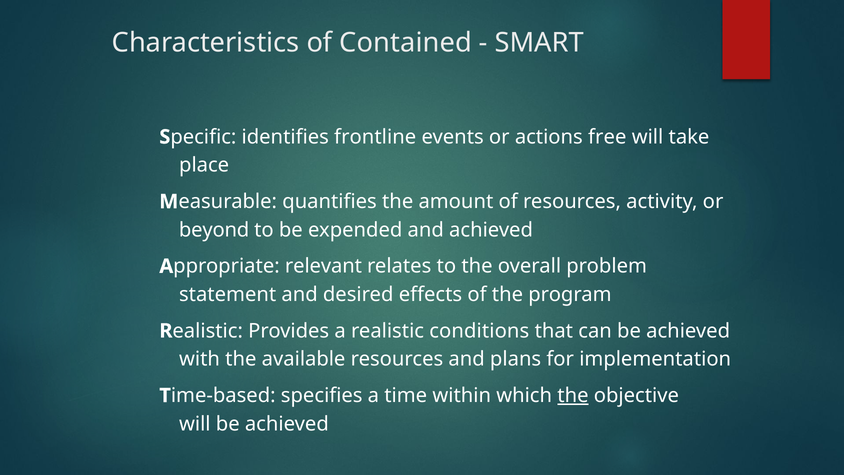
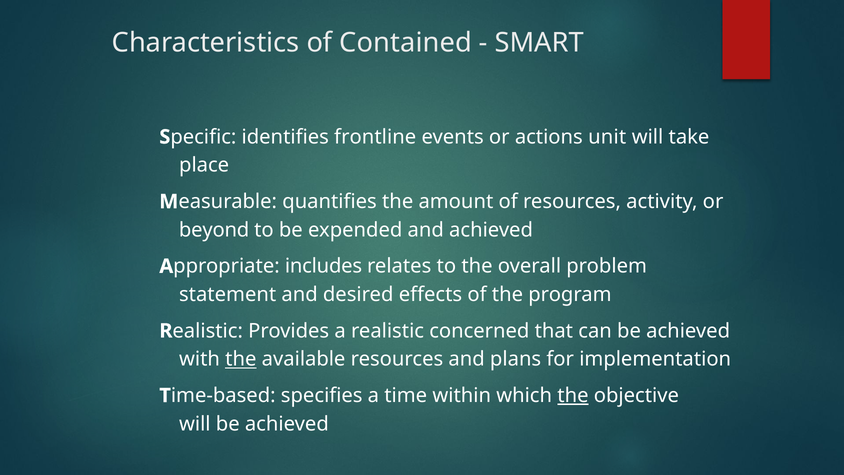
free: free -> unit (607, 137)
relevant: relevant -> includes (324, 266)
conditions: conditions -> concerned (479, 331)
the underline: none -> present (241, 359)
